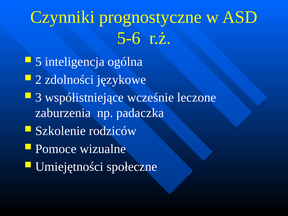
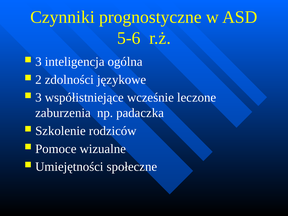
5: 5 -> 3 (38, 62)
